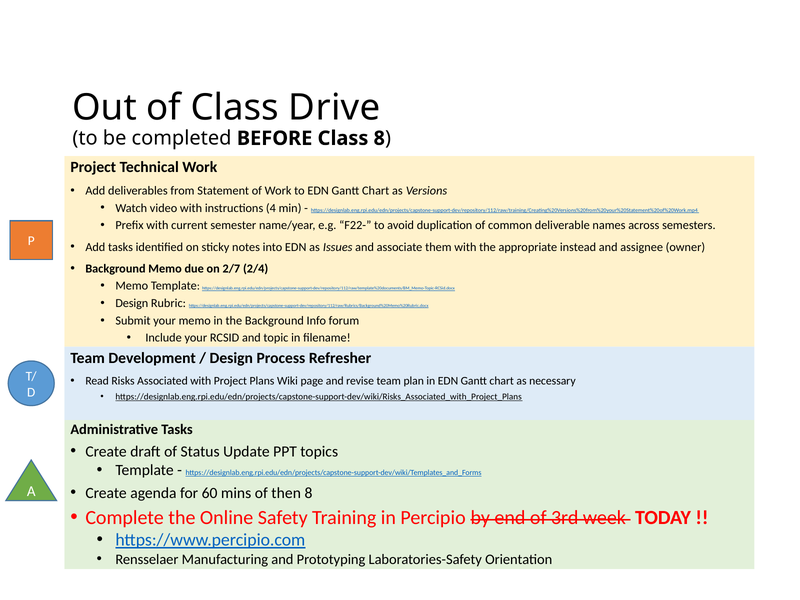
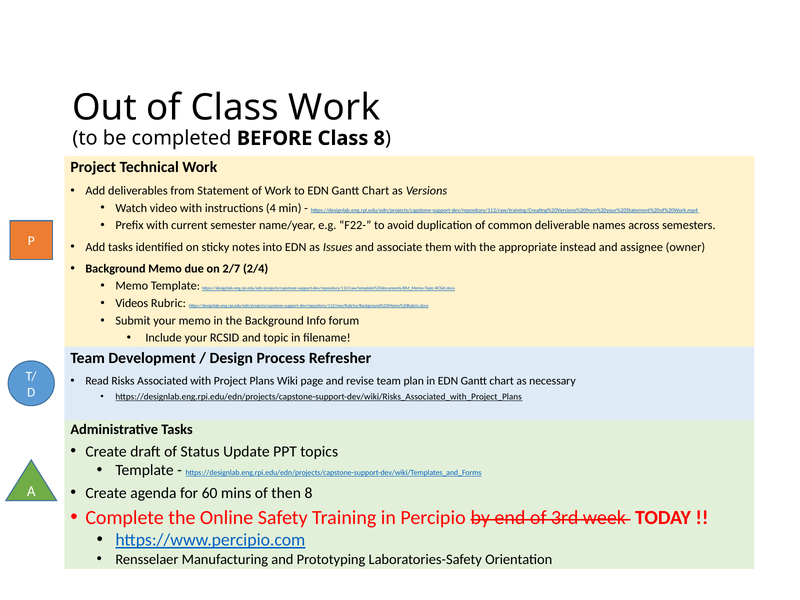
Class Drive: Drive -> Work (334, 108)
Design: Design -> Videos (132, 303)
